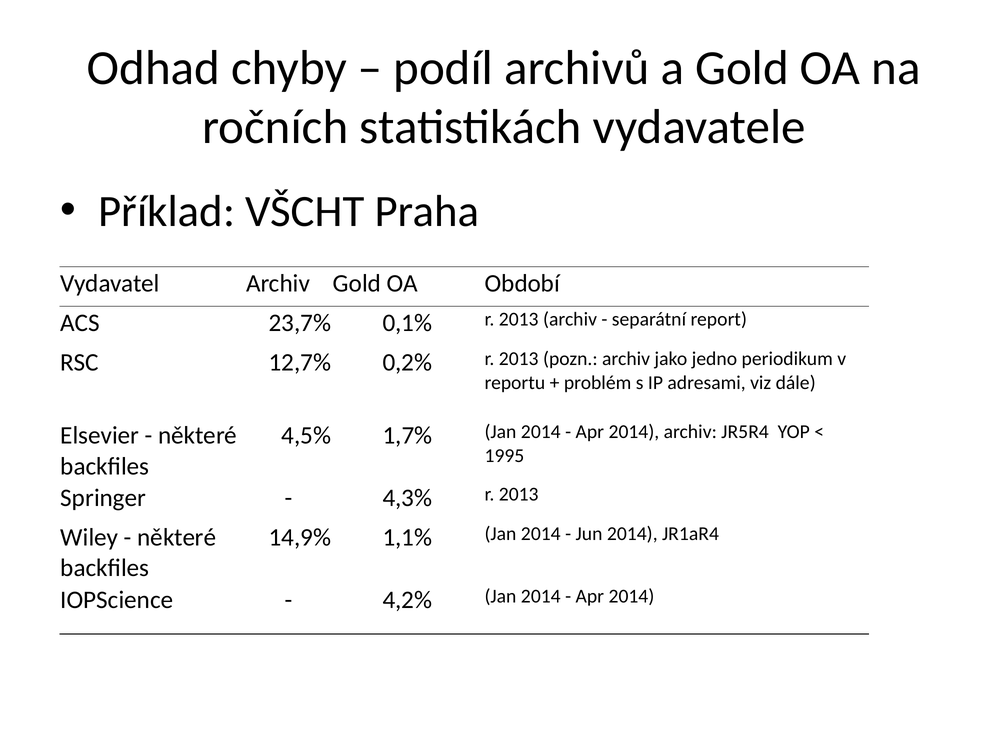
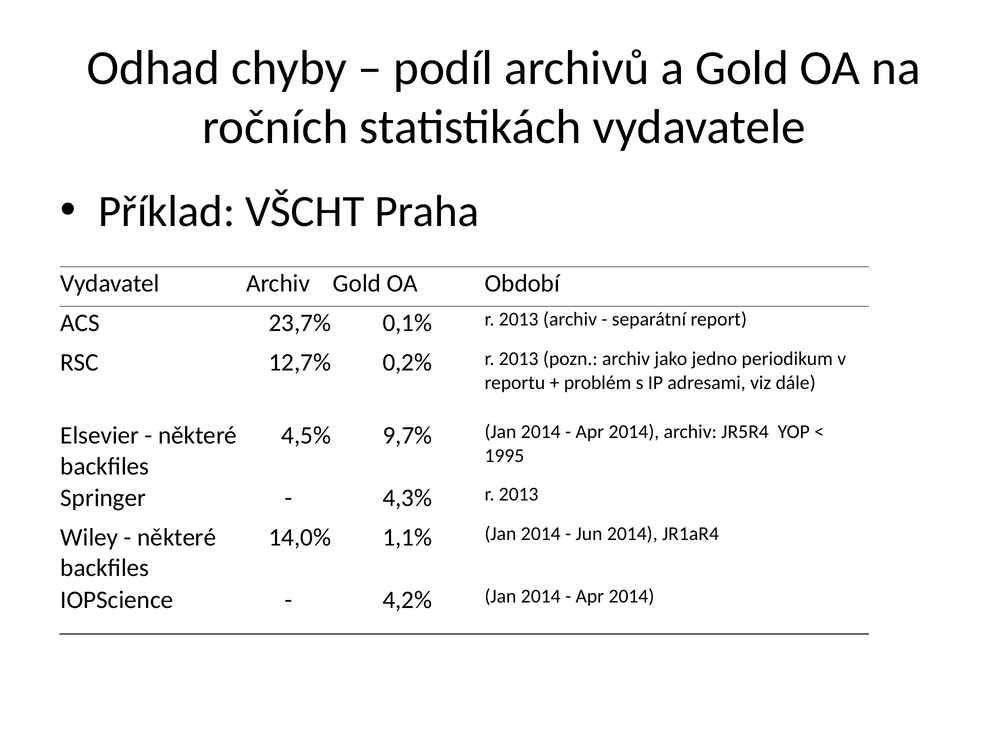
1,7%: 1,7% -> 9,7% (407, 435)
14,9%: 14,9% -> 14,0% (300, 537)
